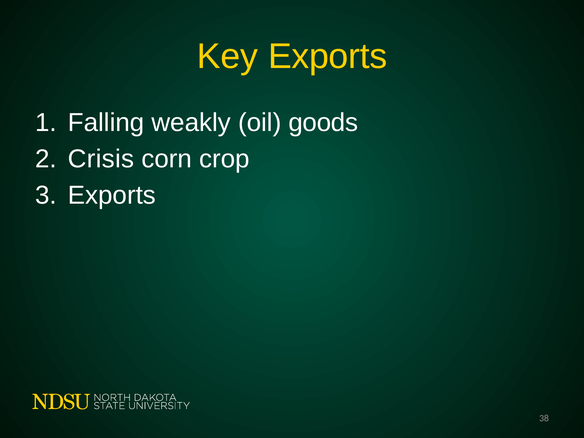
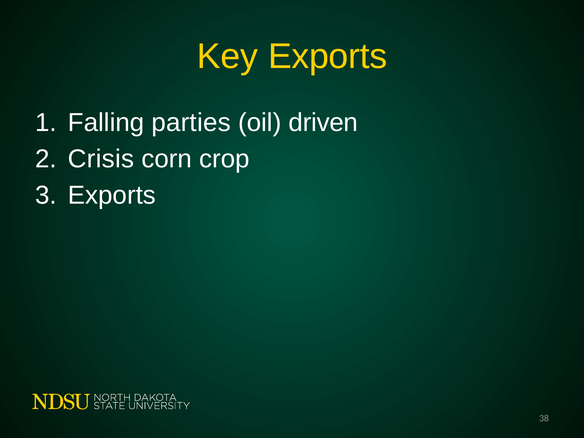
weakly: weakly -> parties (191, 123)
goods: goods -> driven (323, 123)
